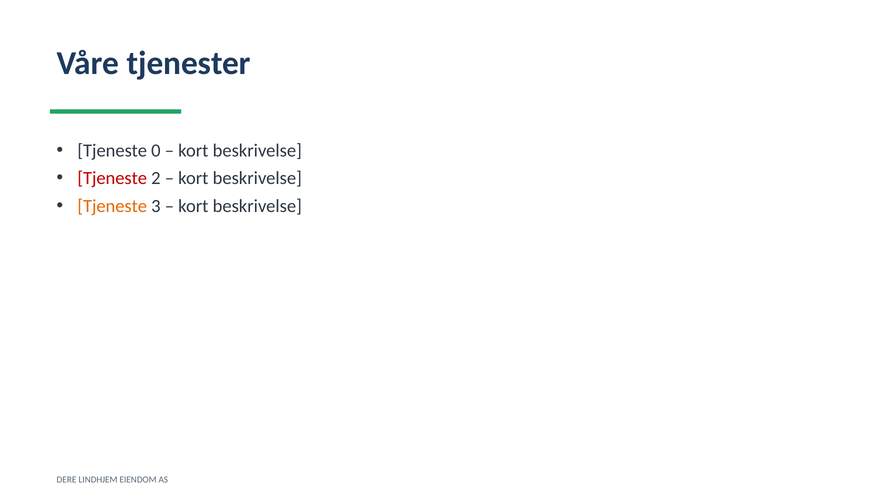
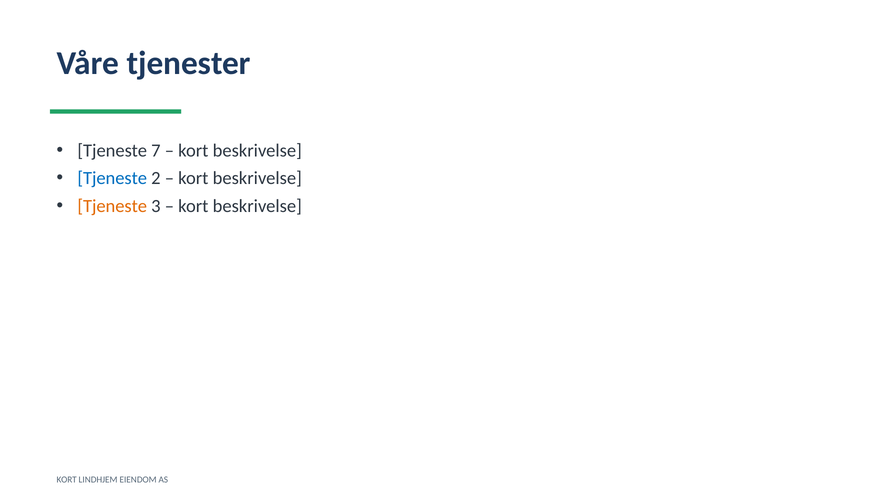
0: 0 -> 7 (156, 151)
Tjeneste colour: red -> blue (112, 178)
DERE: DERE -> KORT (67, 480)
